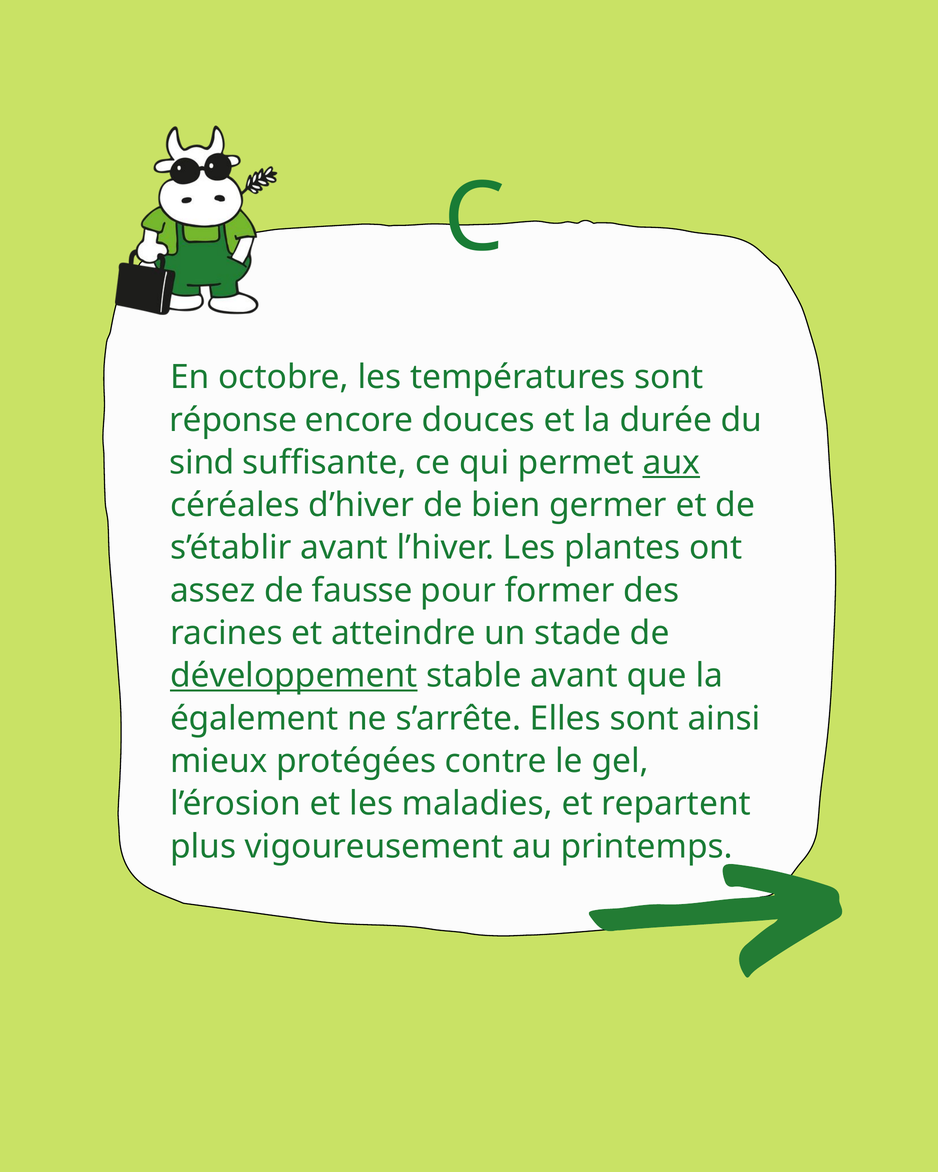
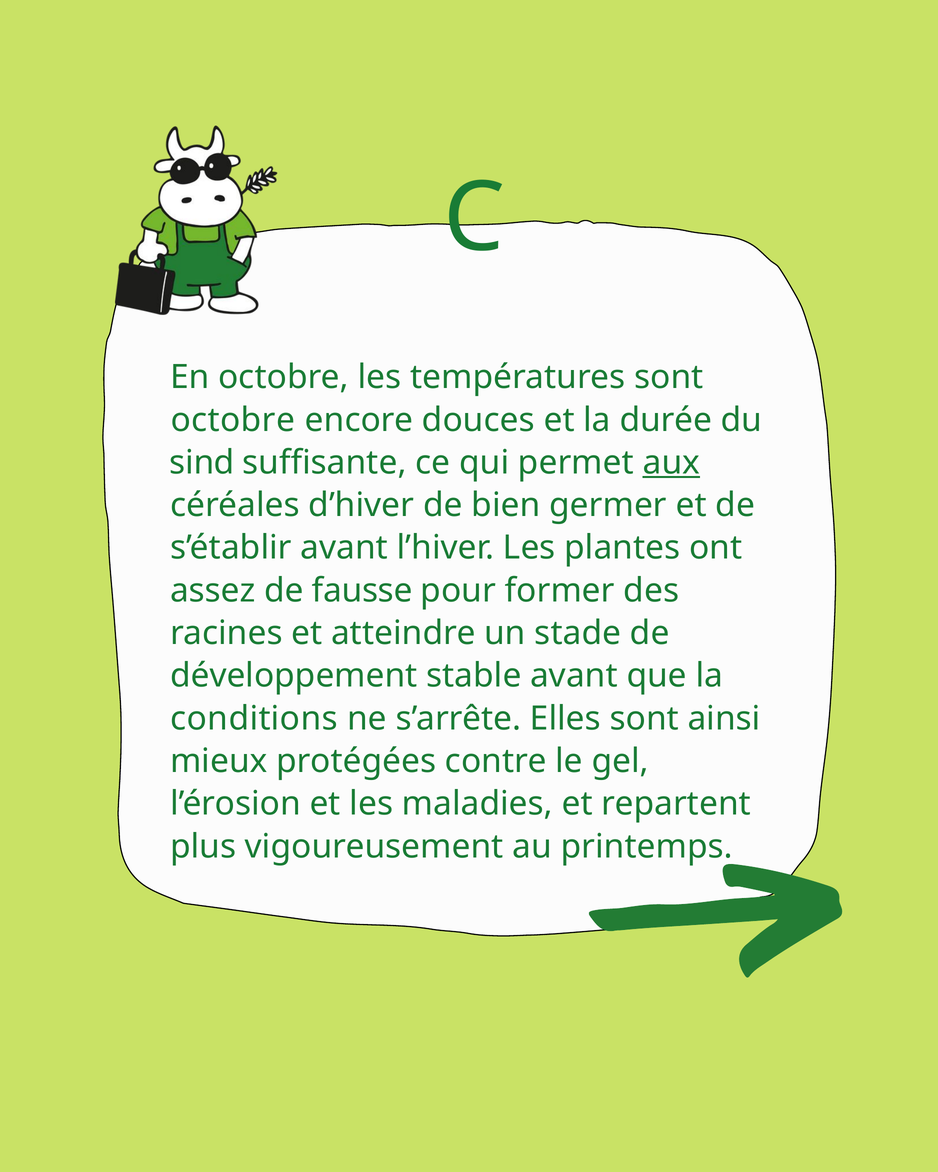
réponse: réponse -> octobre (233, 420)
développement underline: present -> none (294, 676)
également: également -> conditions (254, 718)
